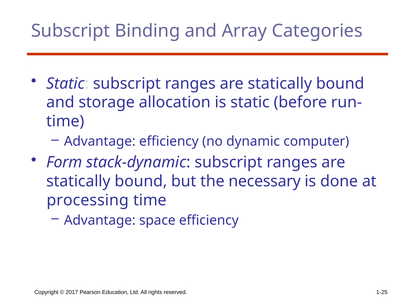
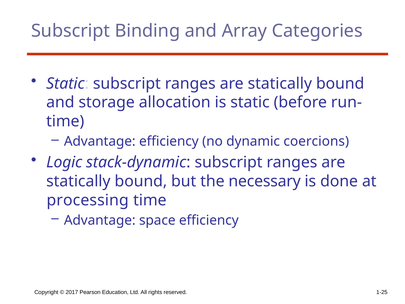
computer: computer -> coercions (316, 141)
Form: Form -> Logic (64, 162)
